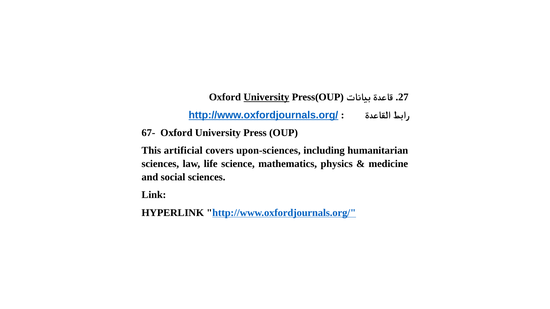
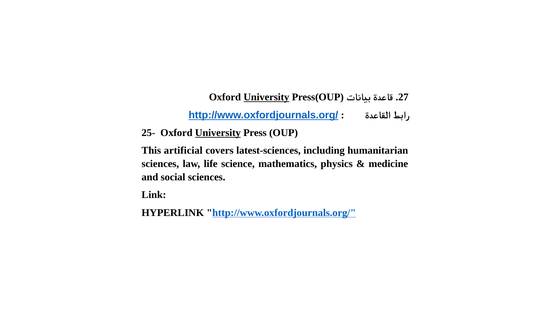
67-: 67- -> 25- (148, 133)
University underline: none -> present (218, 133)
upon-sciences: upon-sciences -> latest-sciences (269, 151)
